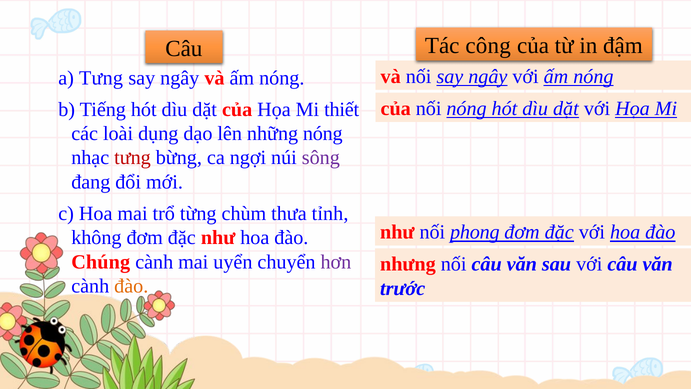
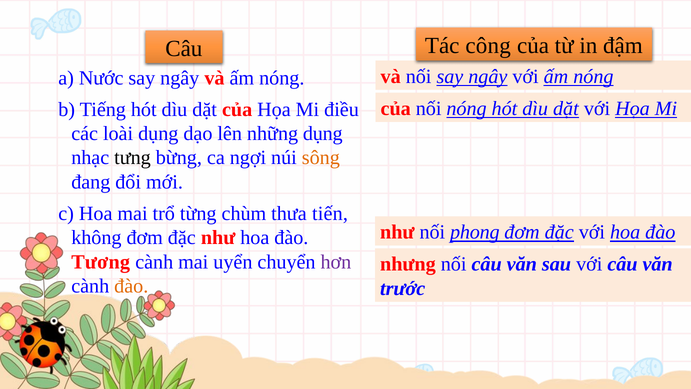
a Tưng: Tưng -> Nước (101, 78)
thiết: thiết -> điều (342, 109)
những nóng: nóng -> dụng (323, 133)
tưng colour: red -> black (133, 158)
sông colour: purple -> orange (321, 158)
tỉnh: tỉnh -> tiến (330, 213)
Chúng: Chúng -> Tương (101, 262)
